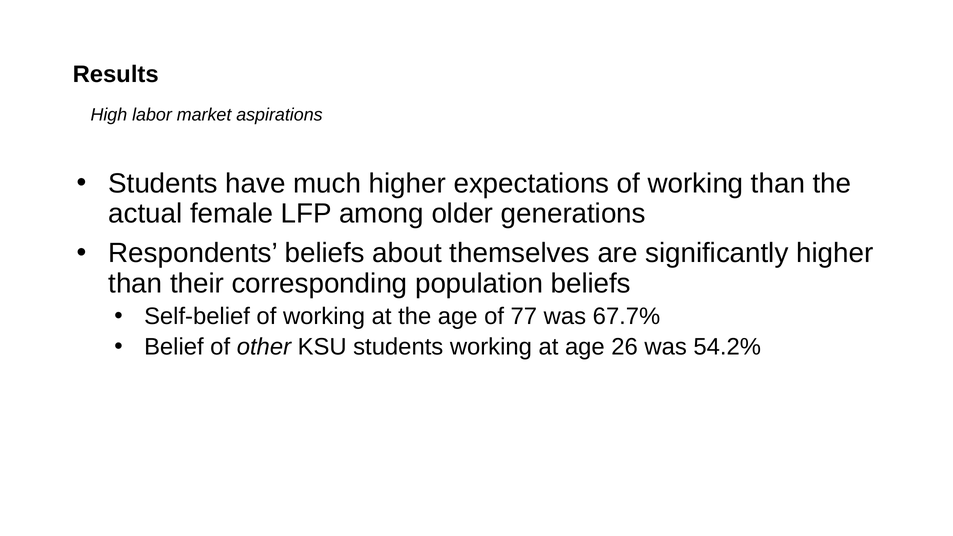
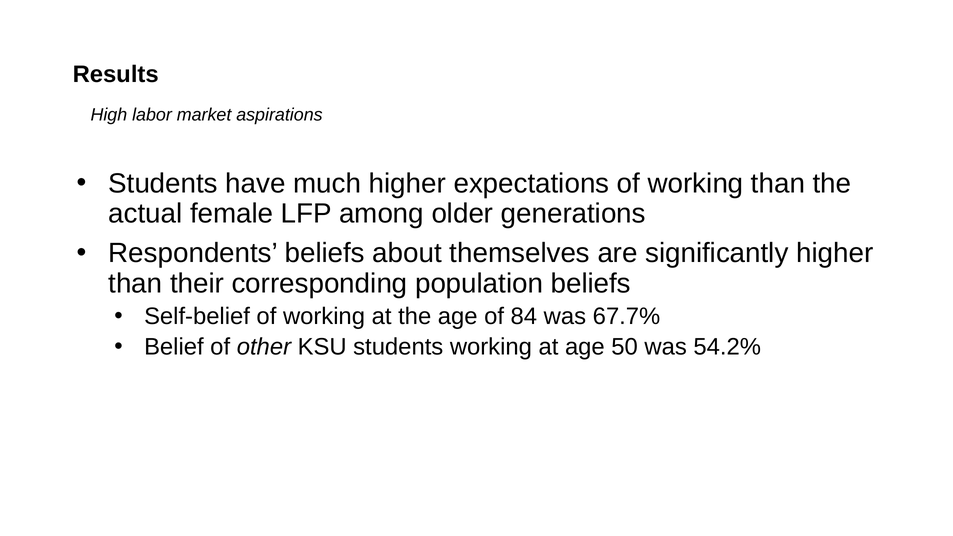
77: 77 -> 84 (524, 316)
26: 26 -> 50 (625, 347)
